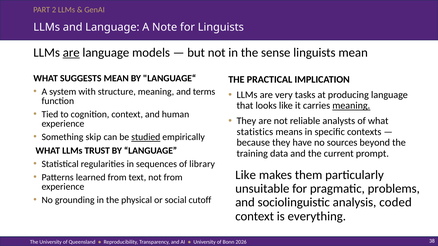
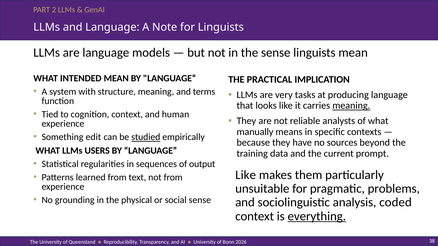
are underline: present -> none (71, 53)
SUGGESTS: SUGGESTS -> INTENDED (81, 78)
statistics: statistics -> manually (255, 132)
skip: skip -> edit (93, 137)
TRUST: TRUST -> USERS (97, 151)
library: library -> output (202, 164)
social cutoff: cutoff -> sense (200, 200)
everything underline: none -> present (317, 217)
